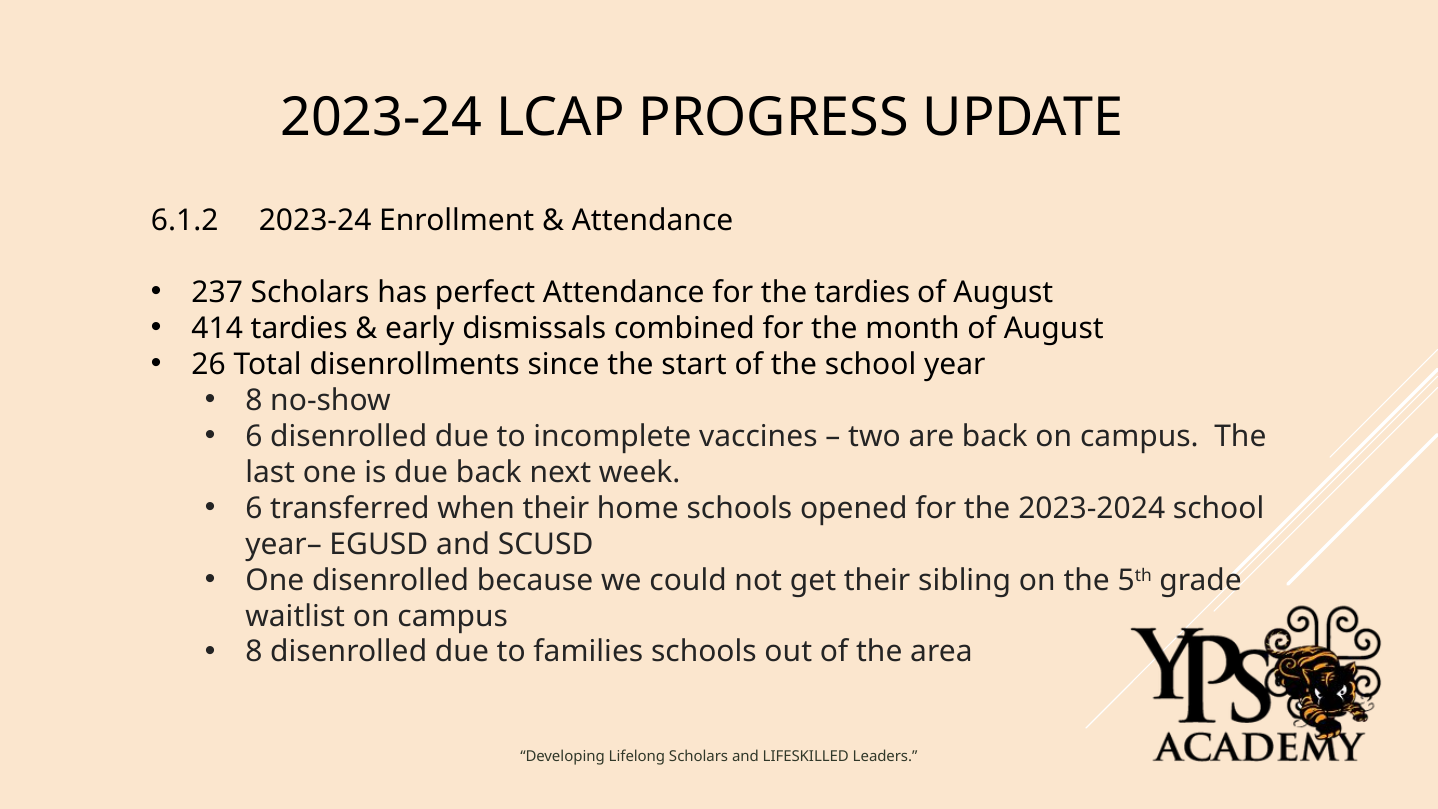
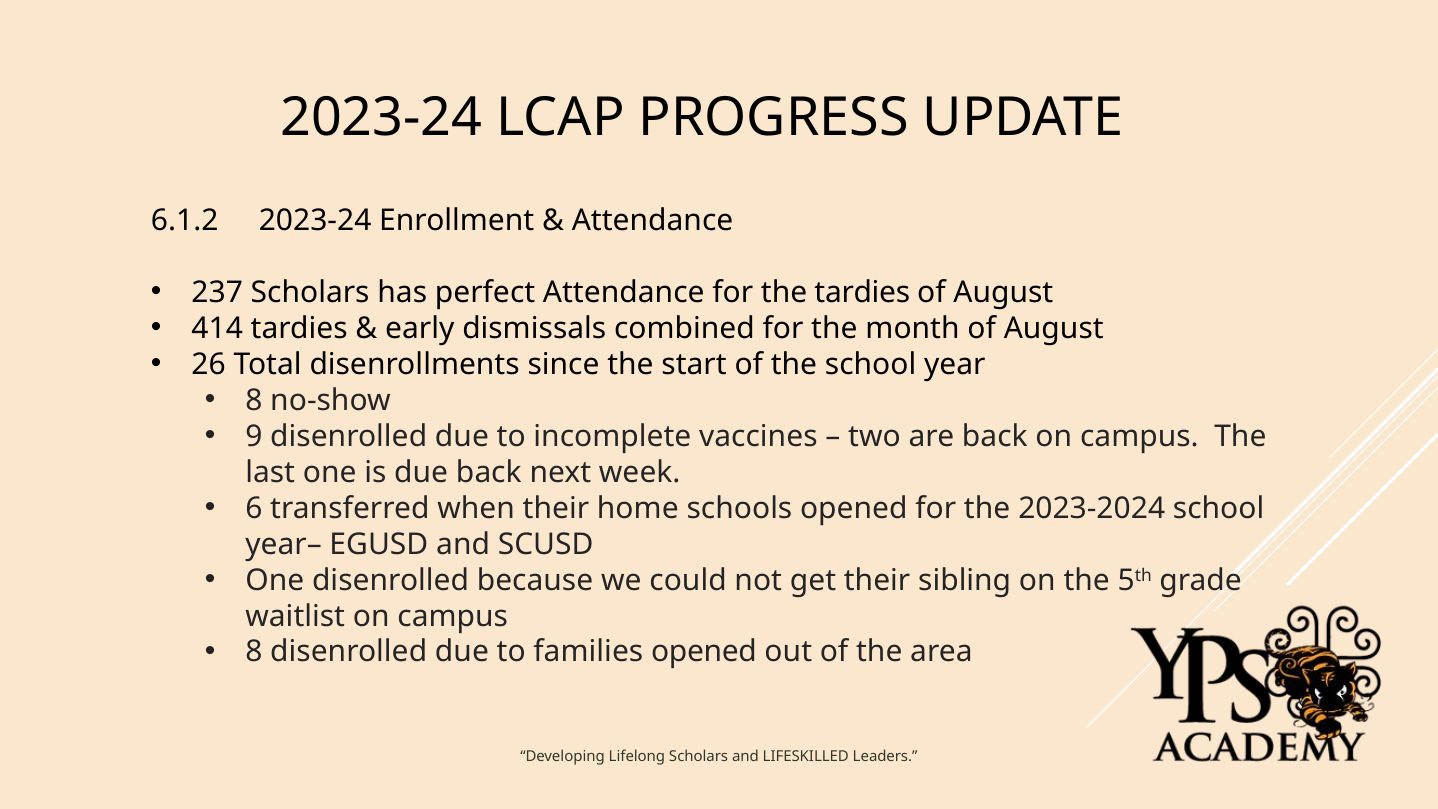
6: 6 -> 9 (254, 436)
families schools: schools -> opened (704, 652)
